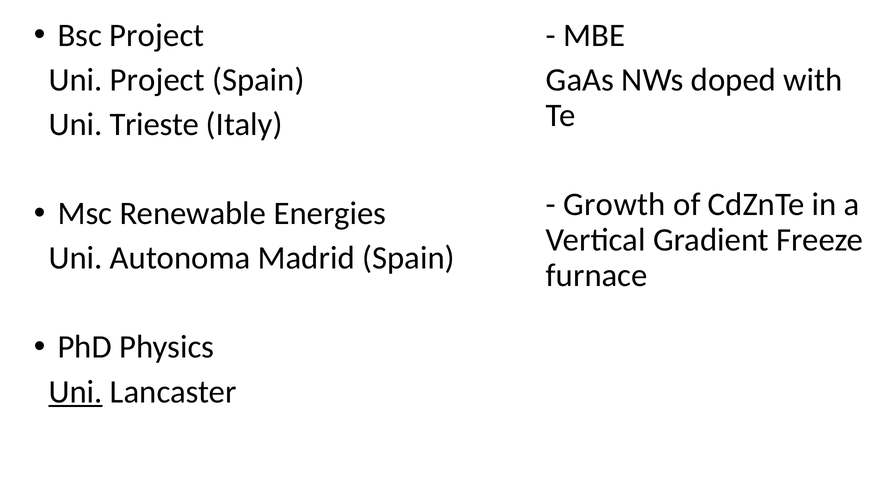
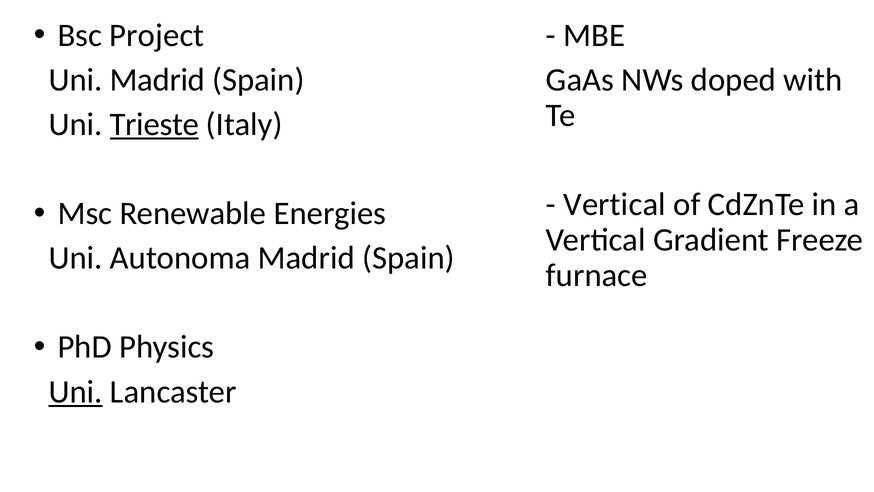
Uni Project: Project -> Madrid (157, 80)
Trieste underline: none -> present (154, 124)
Growth: Growth -> Vertical (615, 204)
